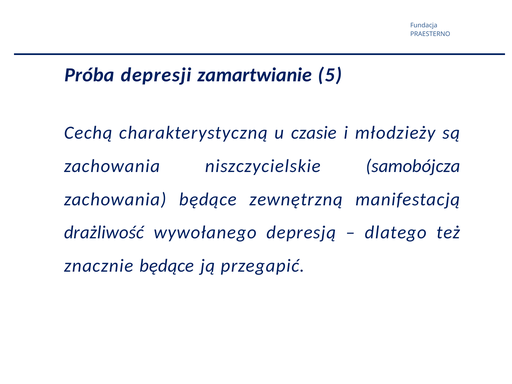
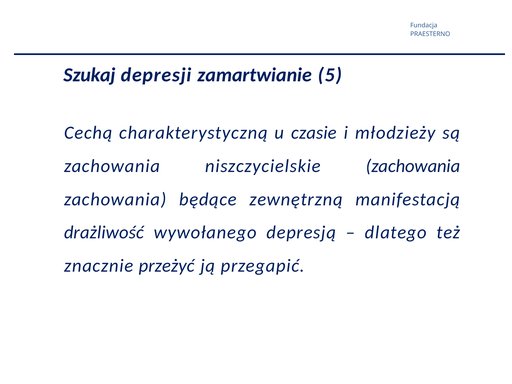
Próba: Próba -> Szukaj (90, 75)
niszczycielskie samobójcza: samobójcza -> zachowania (413, 166)
znacznie będące: będące -> przeżyć (167, 266)
